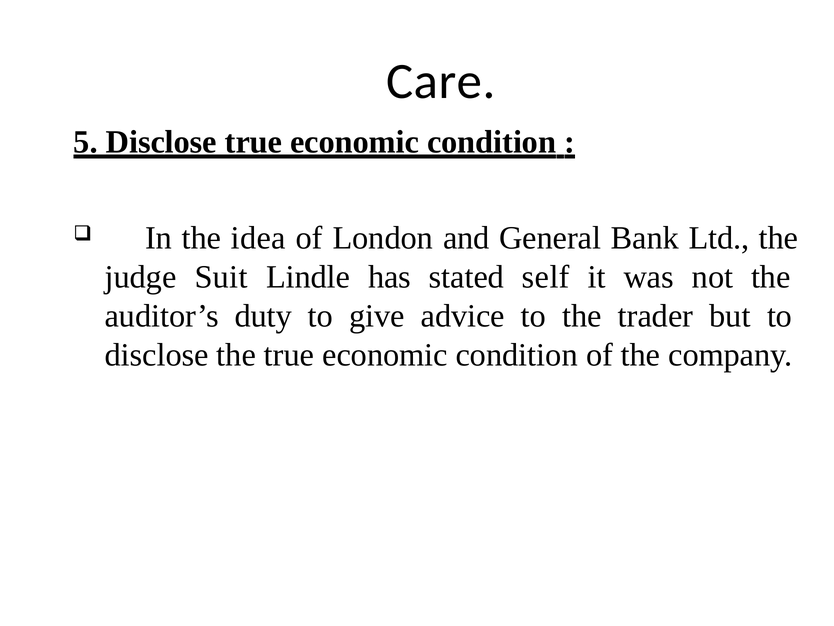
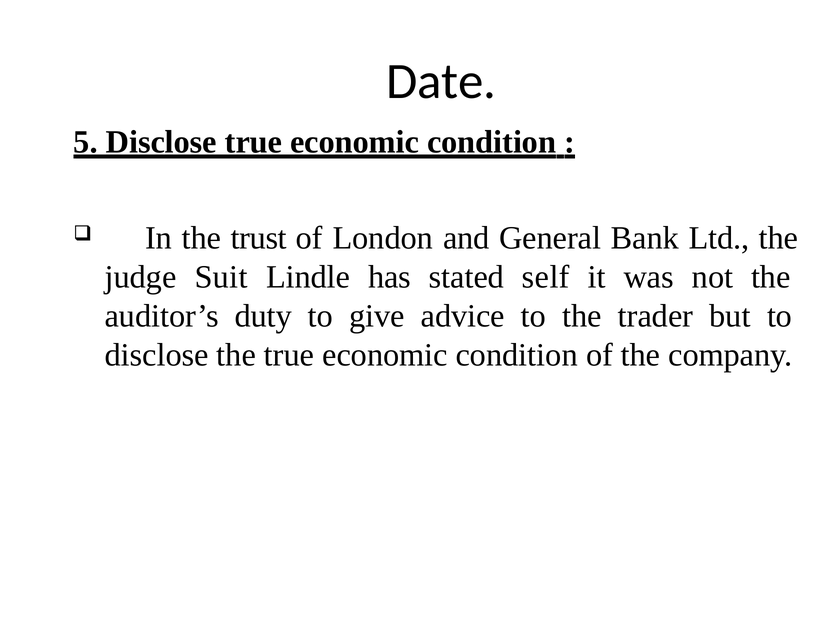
Care: Care -> Date (441, 81)
idea: idea -> trust (259, 238)
